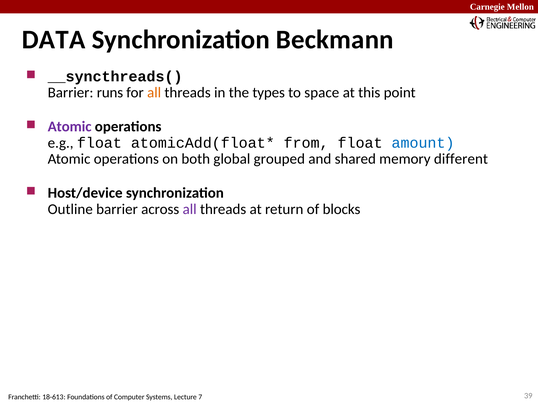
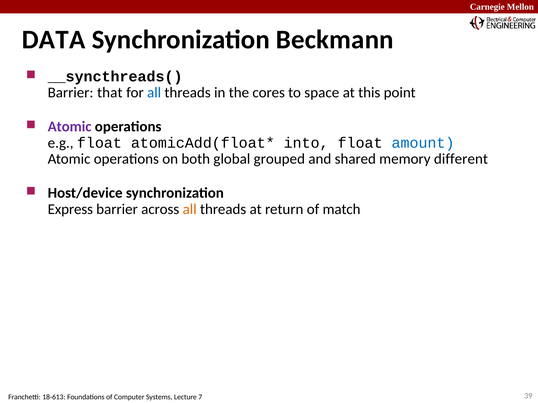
runs: runs -> that (110, 93)
all colour: orange -> blue (154, 93)
types: types -> cores (269, 93)
from: from -> into (306, 143)
Outline: Outline -> Express (70, 209)
all colour: purple -> orange (190, 209)
blocks: blocks -> match (342, 209)
